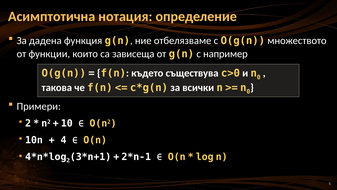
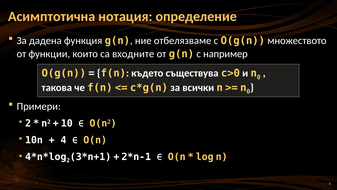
зависеща: зависеща -> входните (133, 54)
